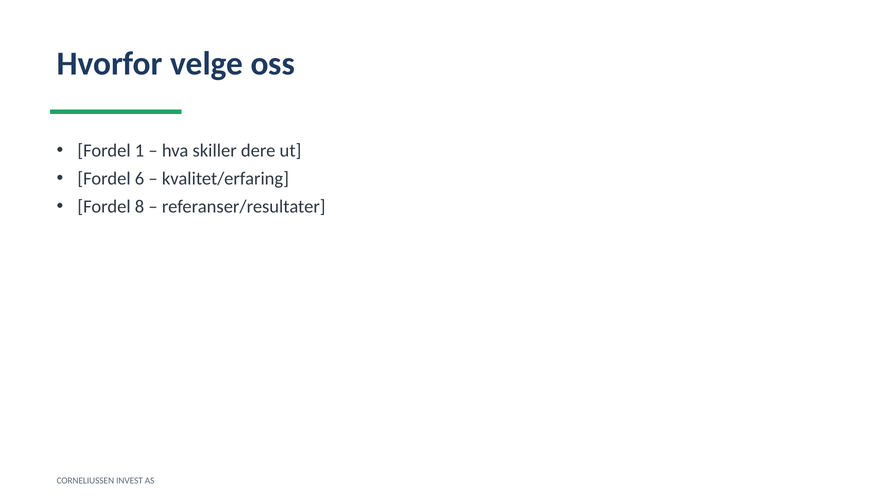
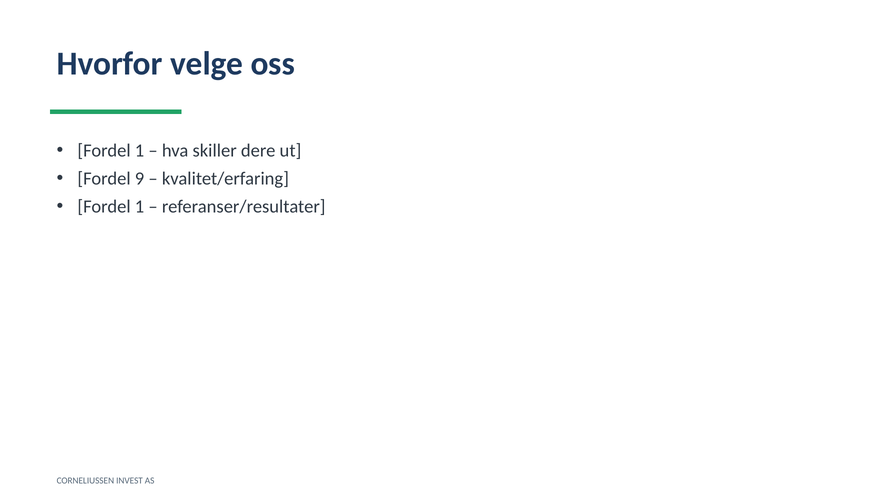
6: 6 -> 9 (140, 179)
8: 8 -> 1 (140, 206)
